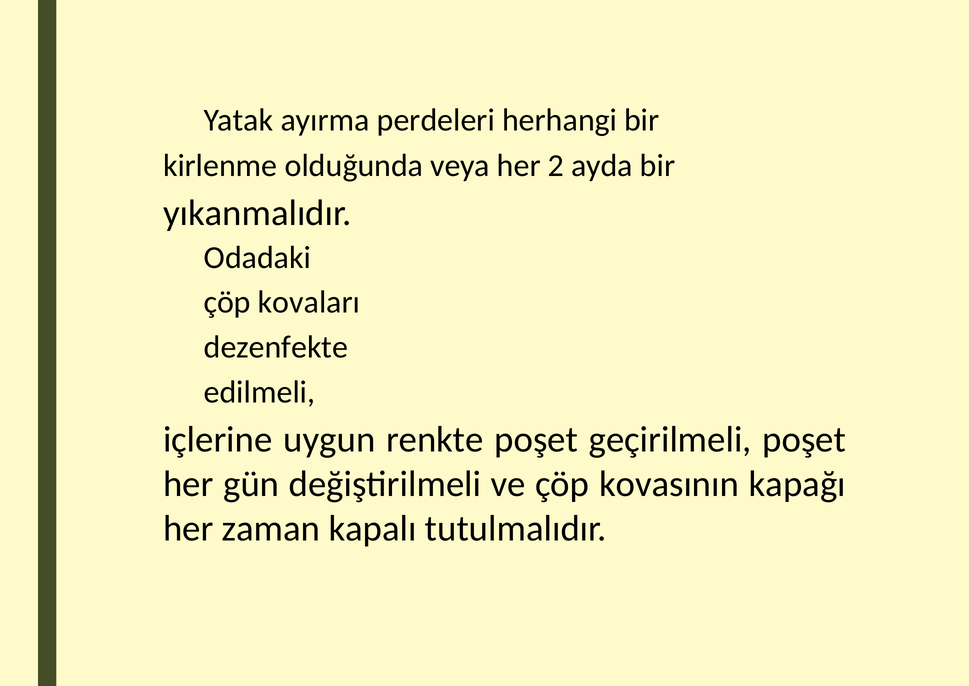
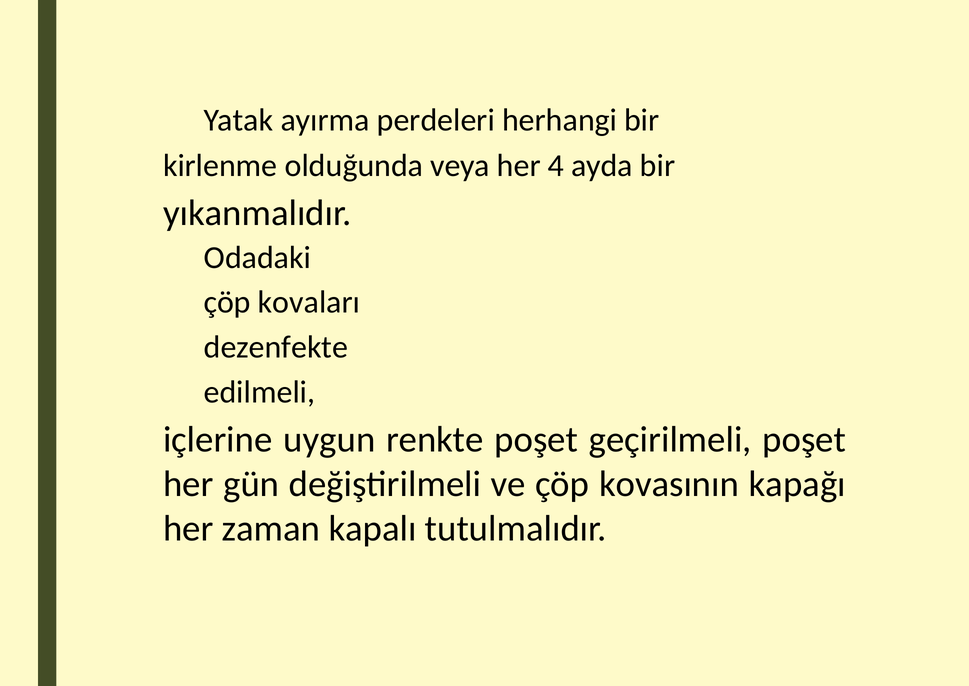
2: 2 -> 4 (556, 166)
